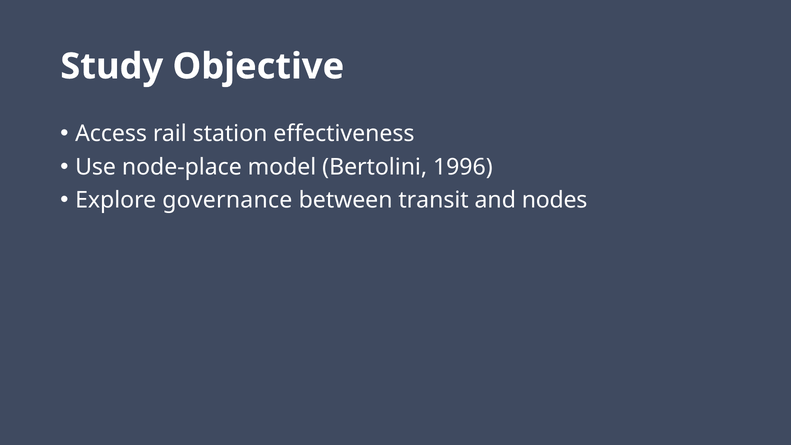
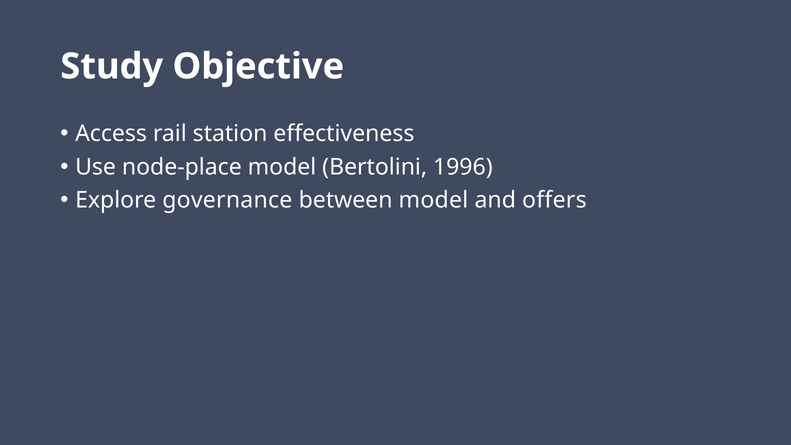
between transit: transit -> model (433, 200)
nodes: nodes -> offers (554, 200)
